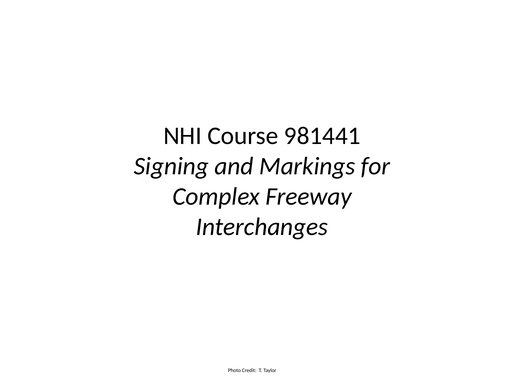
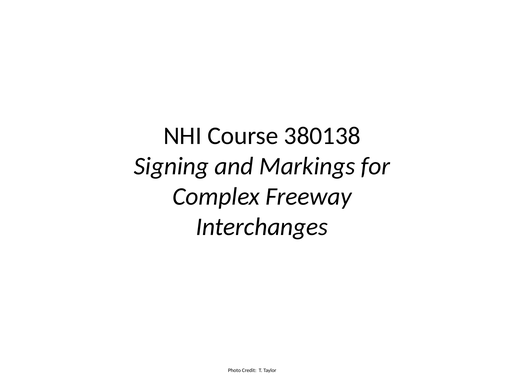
981441: 981441 -> 380138 (322, 136)
